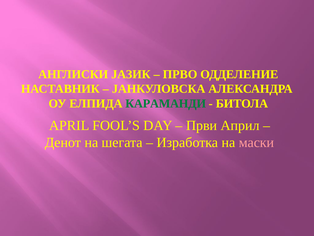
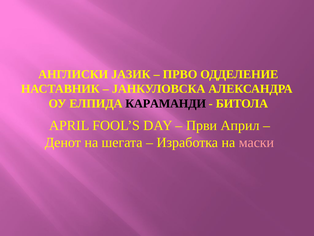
КАРАМАНДИ colour: green -> black (166, 103)
